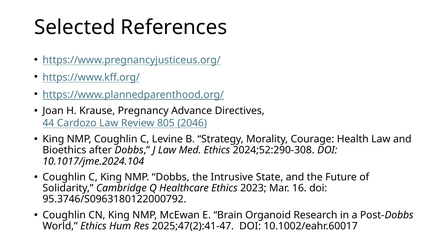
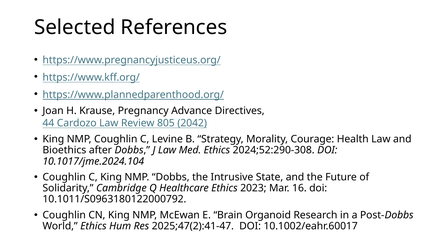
2046: 2046 -> 2042 (192, 123)
95.3746/S0963180122000792: 95.3746/S0963180122000792 -> 10.1011/S0963180122000792 (114, 199)
